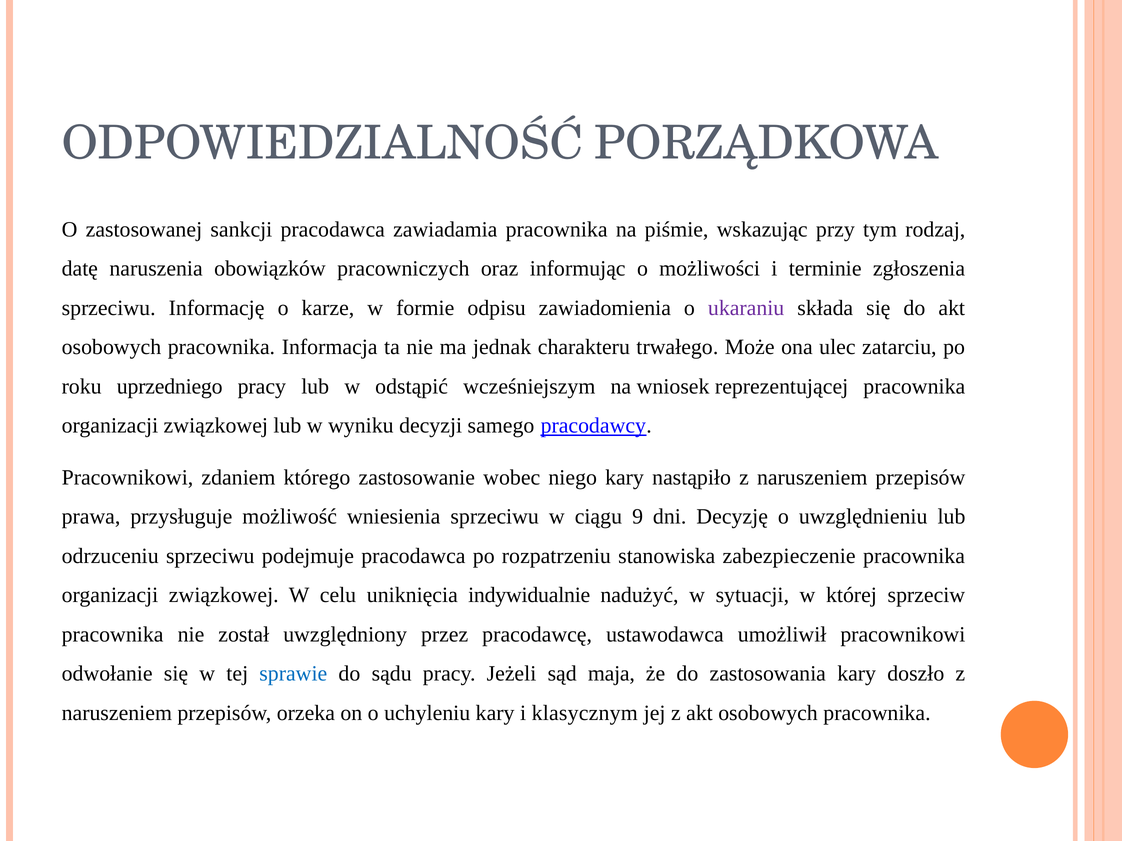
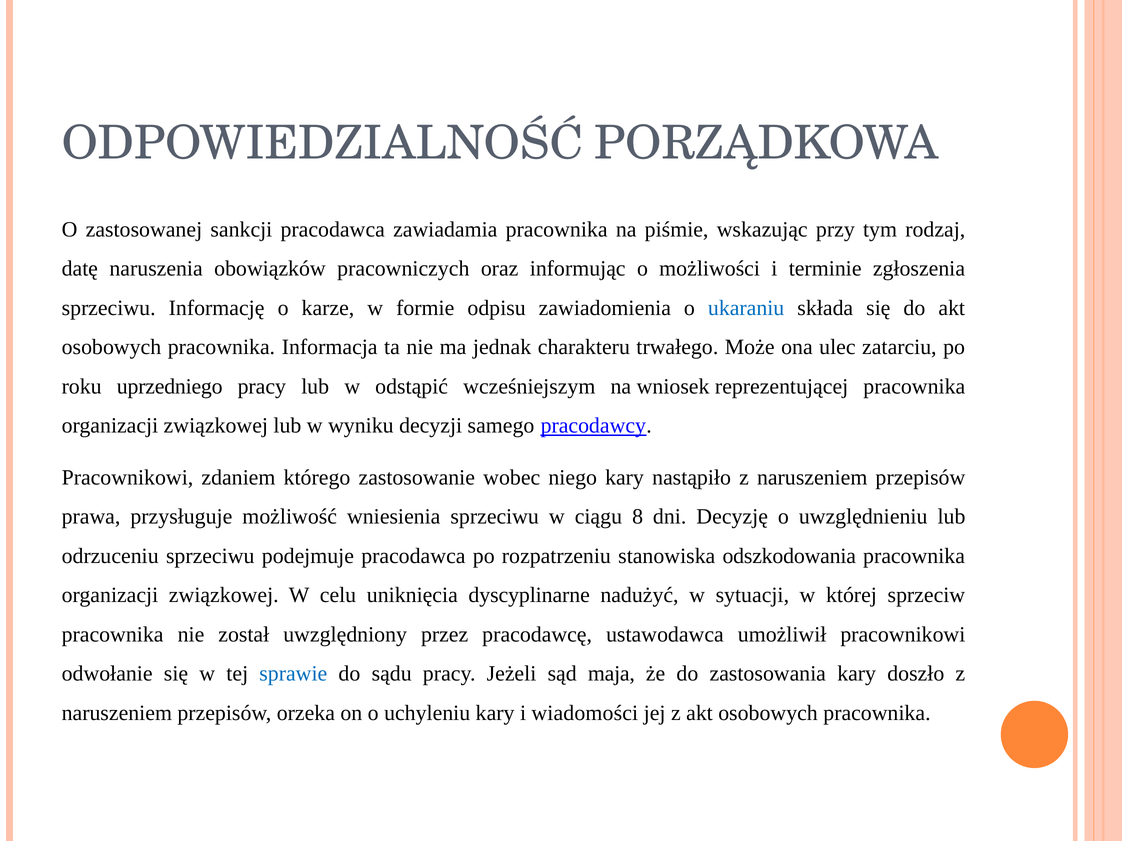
ukaraniu colour: purple -> blue (746, 308)
9: 9 -> 8 (638, 517)
zabezpieczenie: zabezpieczenie -> odszkodowania (789, 556)
indywidualnie: indywidualnie -> dyscyplinarne (529, 595)
klasycznym: klasycznym -> wiadomości (585, 713)
